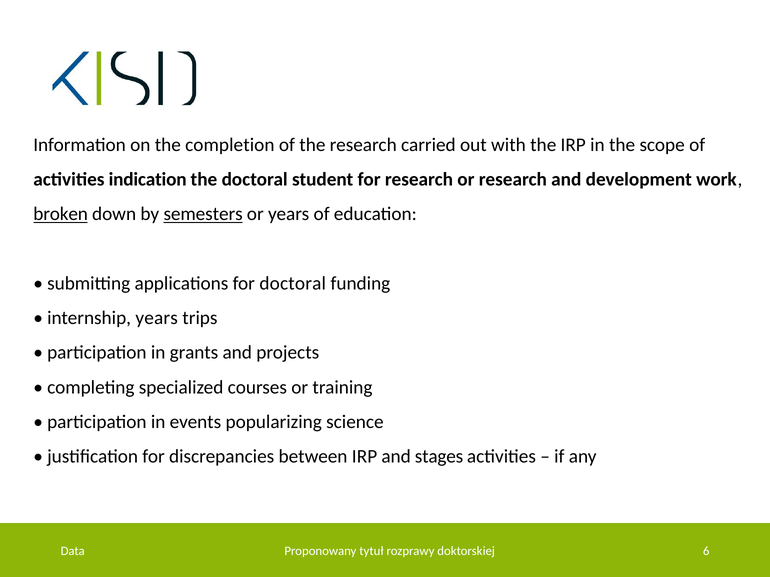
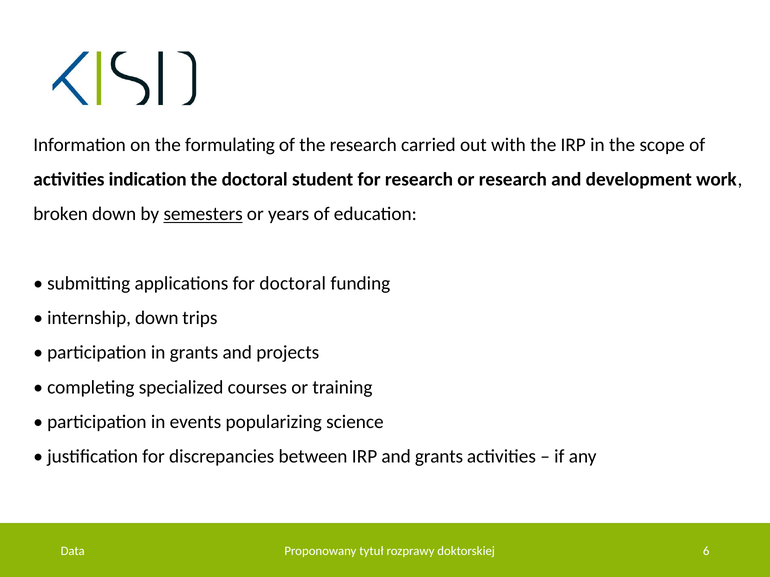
completion: completion -> formulating (230, 145)
broken underline: present -> none (61, 214)
internship years: years -> down (157, 318)
and stages: stages -> grants (439, 457)
